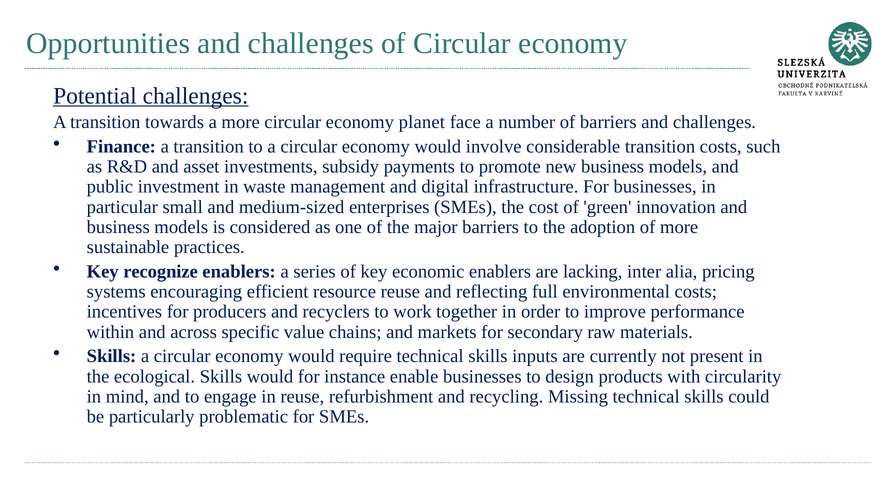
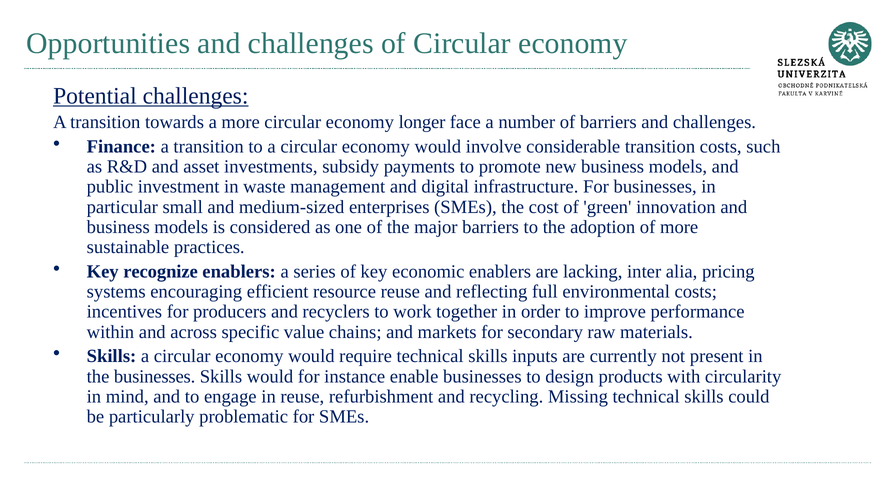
planet: planet -> longer (422, 122)
the ecological: ecological -> businesses (155, 376)
